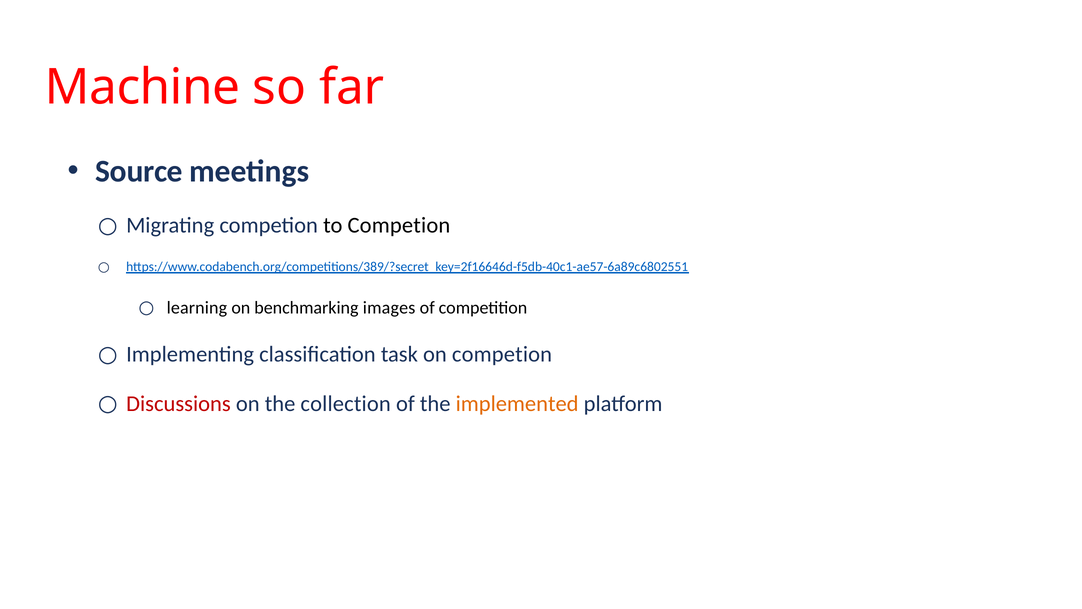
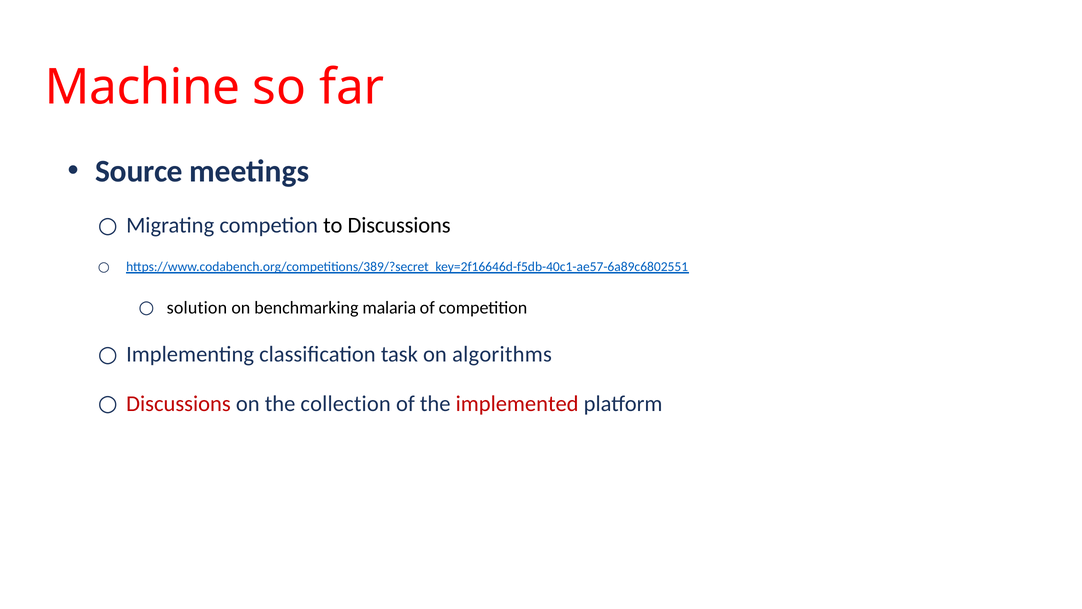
to Competion: Competion -> Discussions (399, 225)
learning: learning -> solution (197, 307)
images: images -> malaria (389, 307)
on competion: competion -> algorithms (502, 354)
implemented colour: orange -> red (517, 403)
